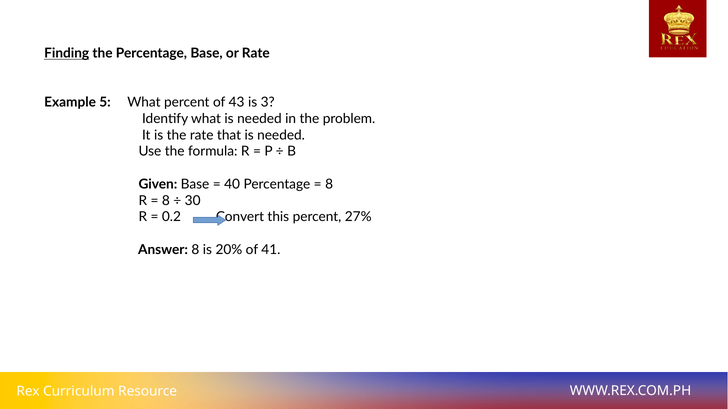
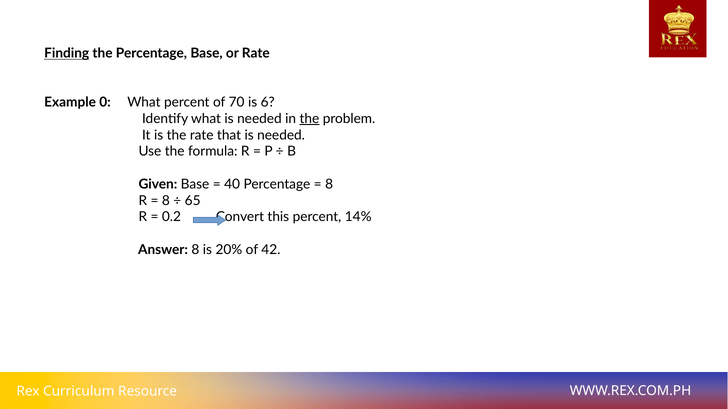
5: 5 -> 0 (105, 103)
43: 43 -> 70 (237, 103)
3: 3 -> 6 (268, 103)
the underline: none -> present (309, 119)
30: 30 -> 65 (193, 201)
27%: 27% -> 14% (358, 217)
41: 41 -> 42 (271, 250)
